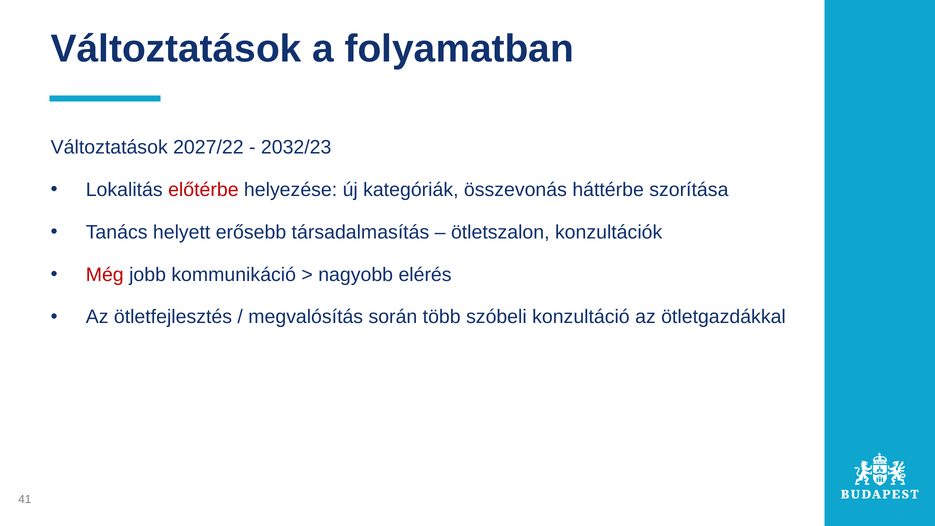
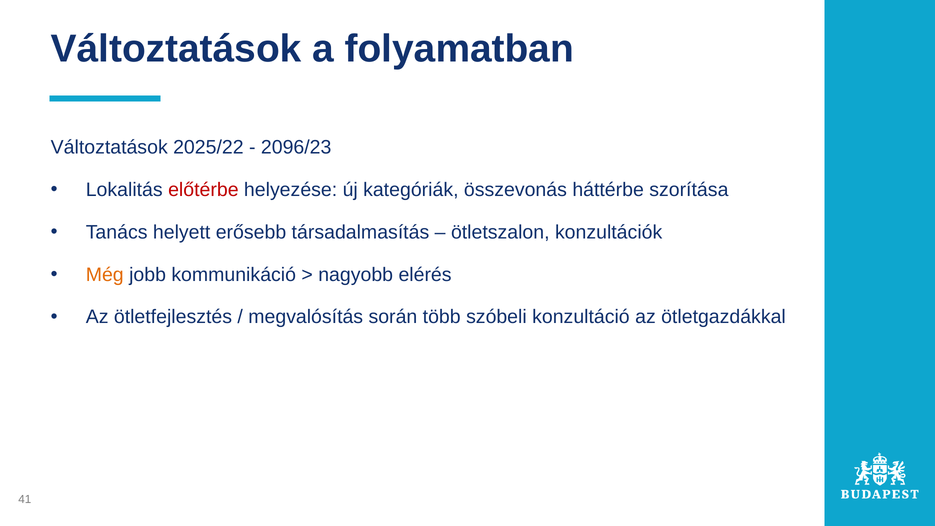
2027/22: 2027/22 -> 2025/22 (208, 147)
2032/23: 2032/23 -> 2096/23 (296, 147)
Még colour: red -> orange (105, 275)
